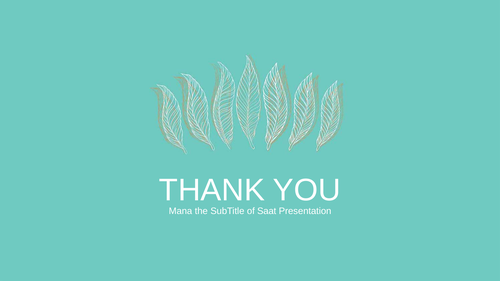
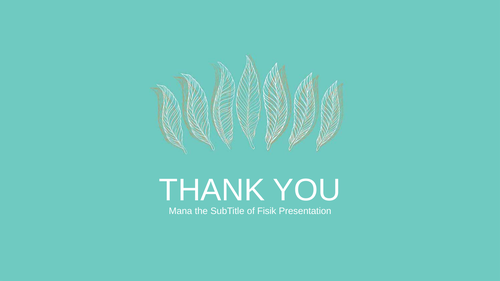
Saat: Saat -> Fisik (267, 211)
